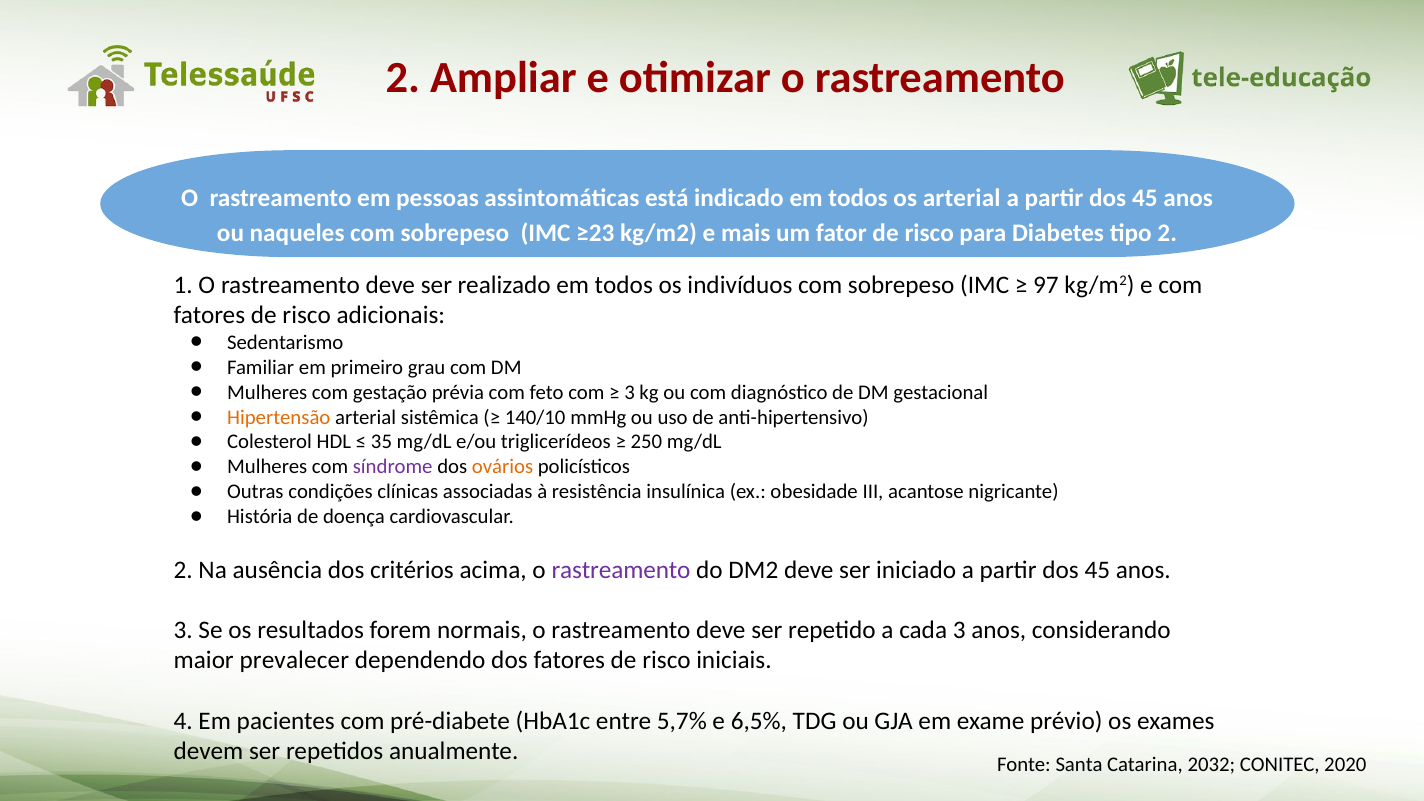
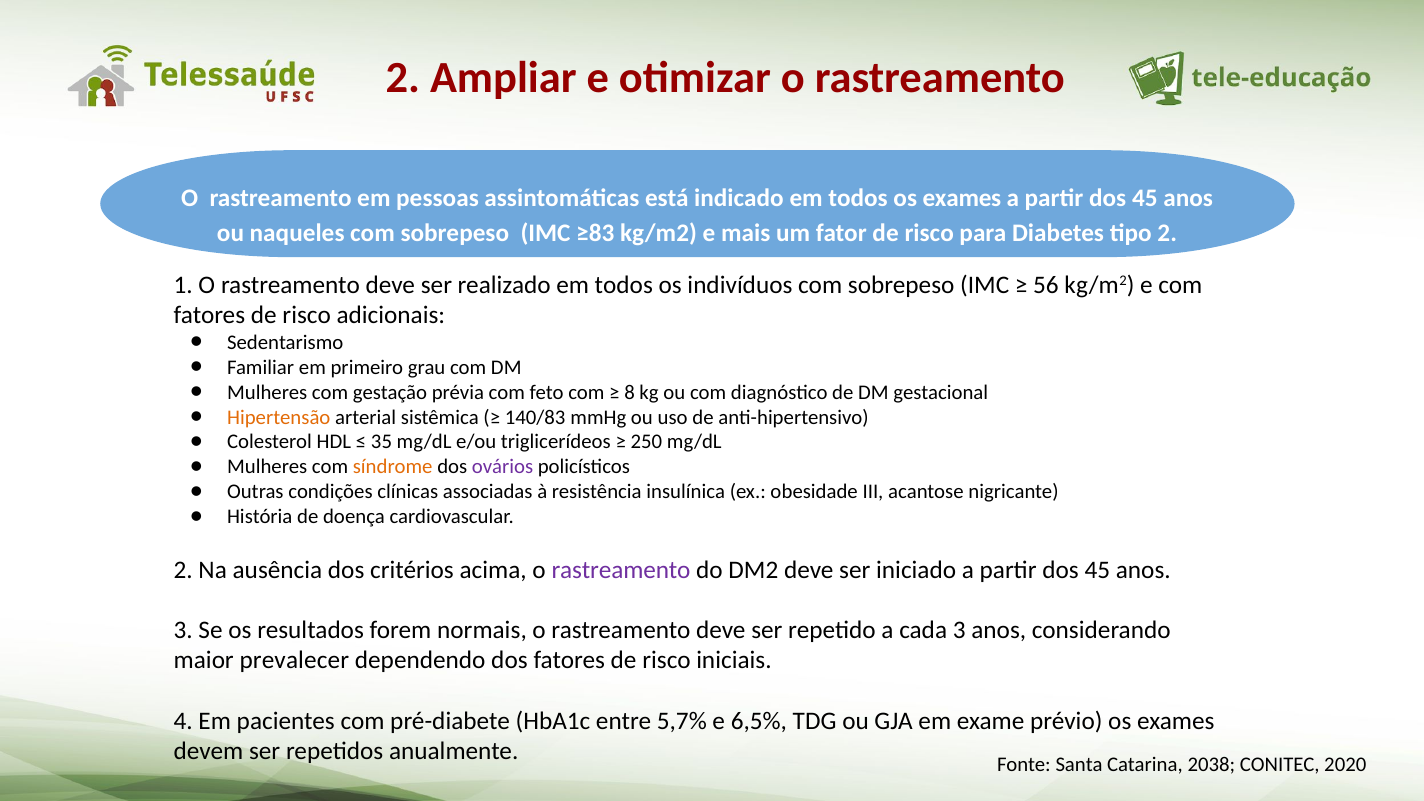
todos os arterial: arterial -> exames (962, 198)
≥23: ≥23 -> ≥83 (595, 233)
97: 97 -> 56 (1046, 285)
3: 3 -> 8 (630, 392)
140/10: 140/10 -> 140/83 (535, 417)
síndrome colour: purple -> orange (393, 467)
ovários colour: orange -> purple (503, 467)
2032: 2032 -> 2038 (1211, 764)
